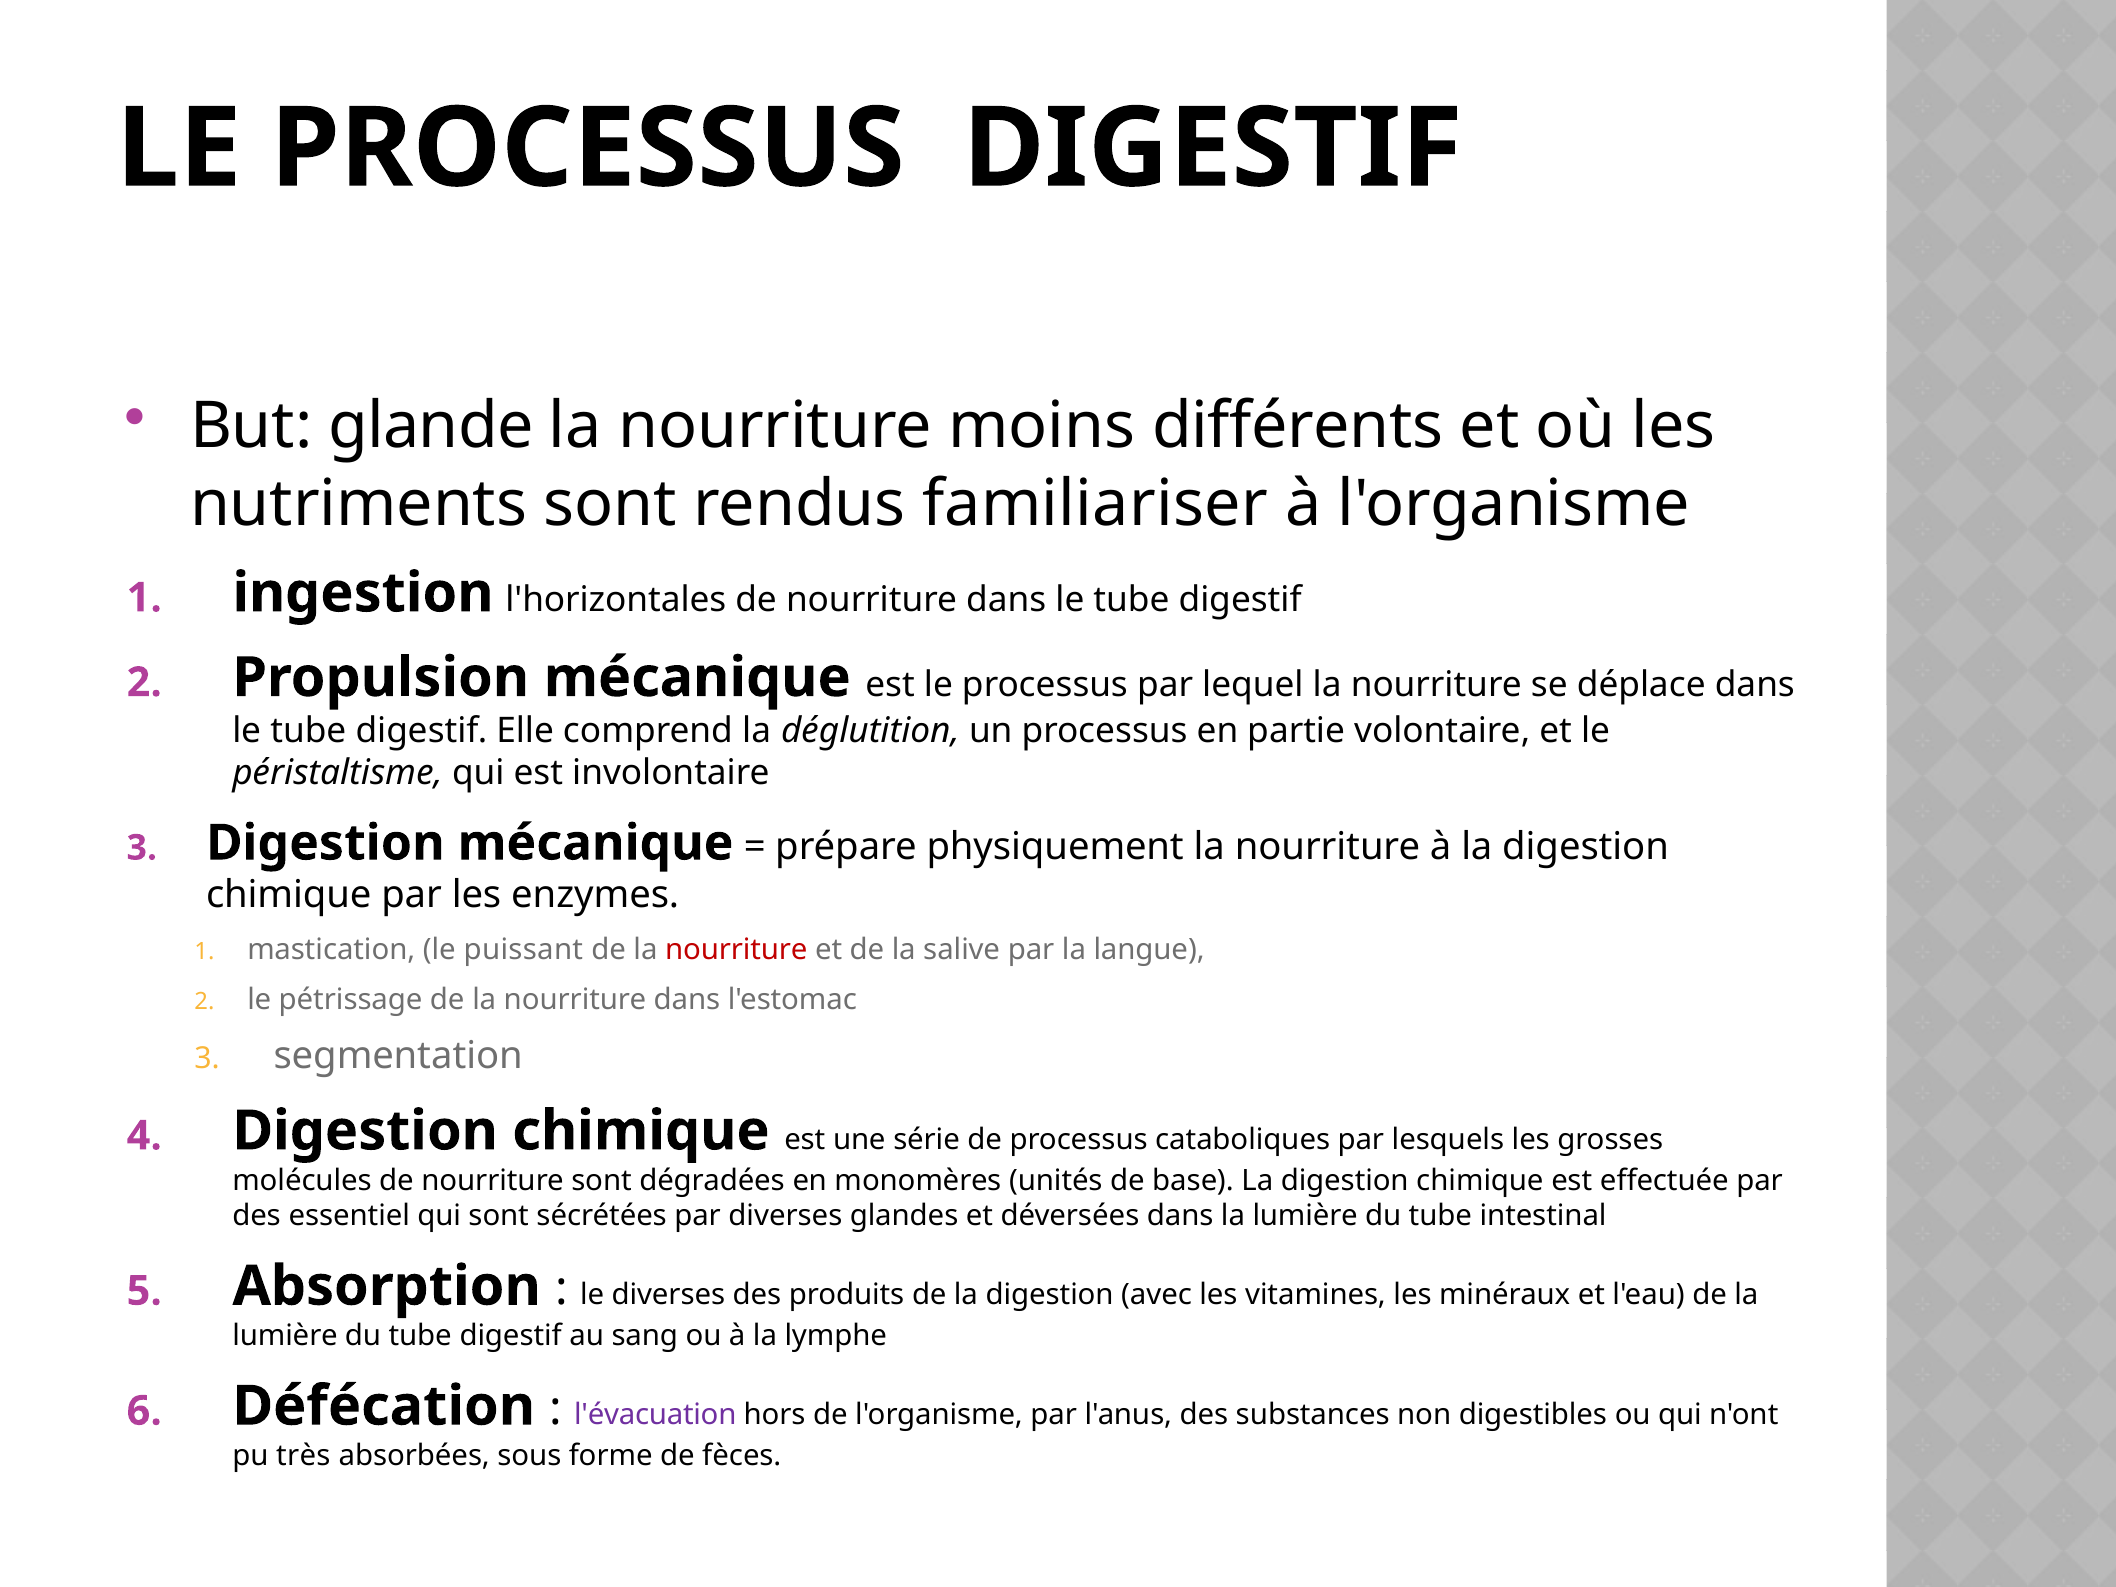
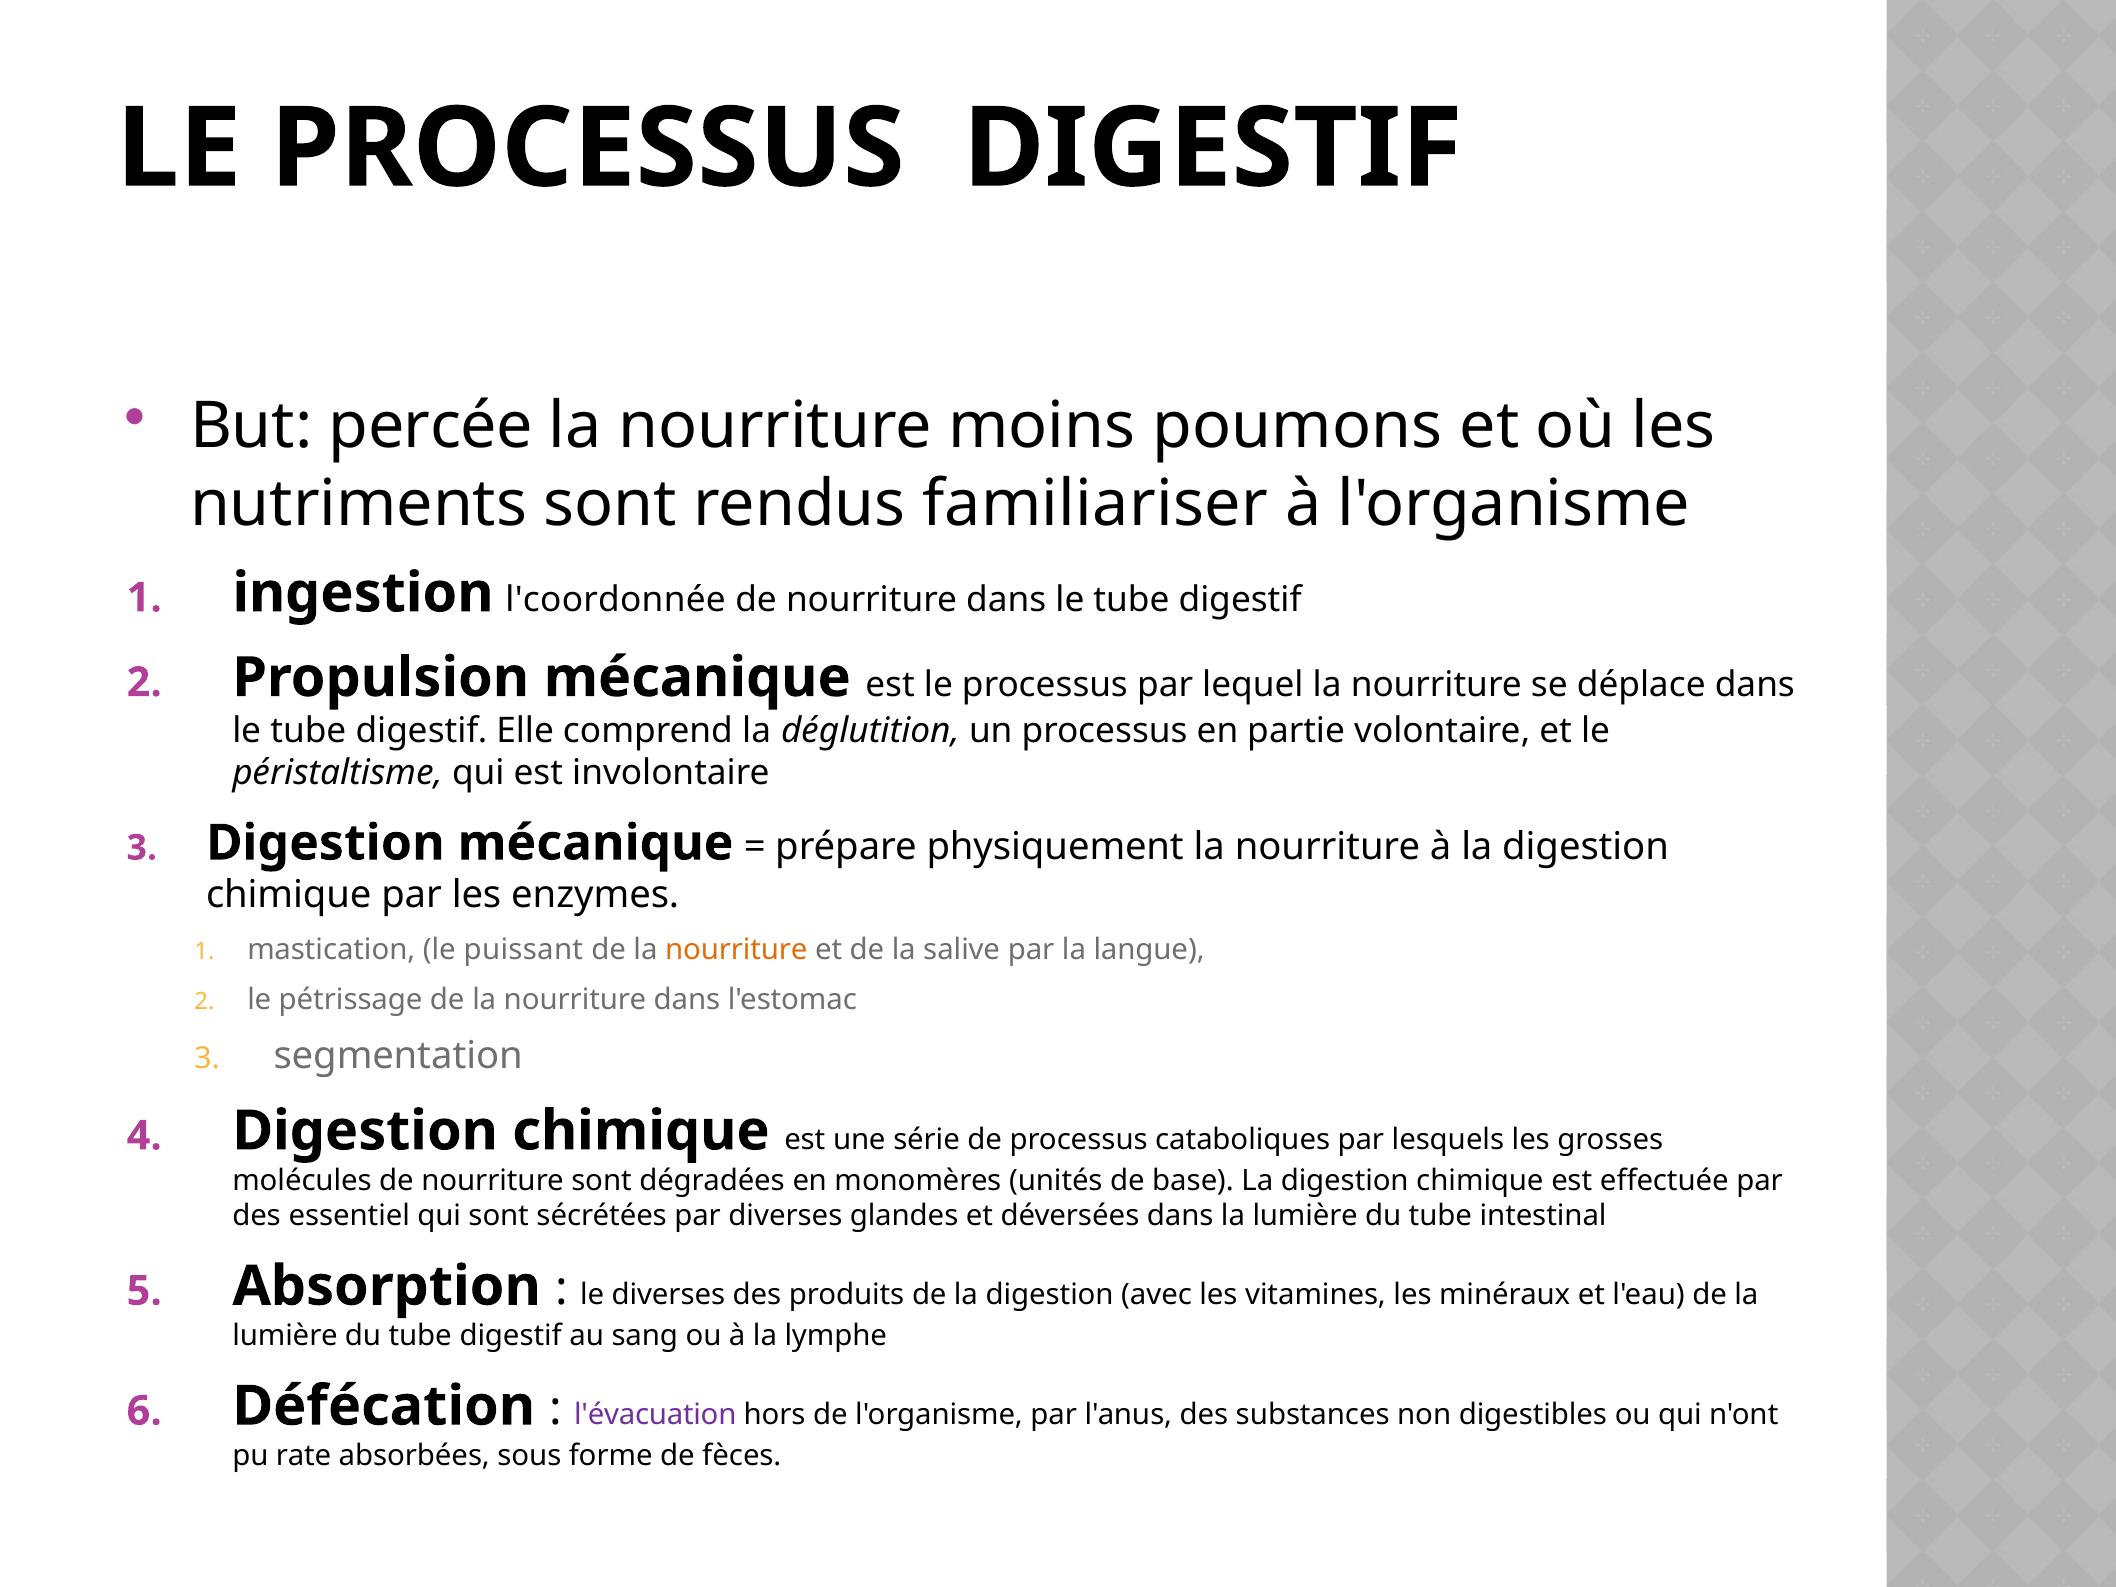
glande: glande -> percée (431, 426)
différents: différents -> poumons (1297, 426)
l'horizontales: l'horizontales -> l'coordonnée (616, 600)
nourriture colour: red -> orange (736, 950)
très: très -> rate (304, 1456)
